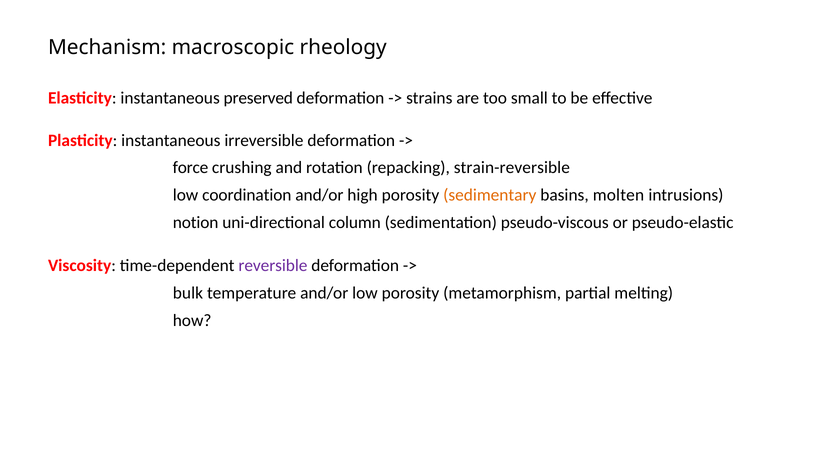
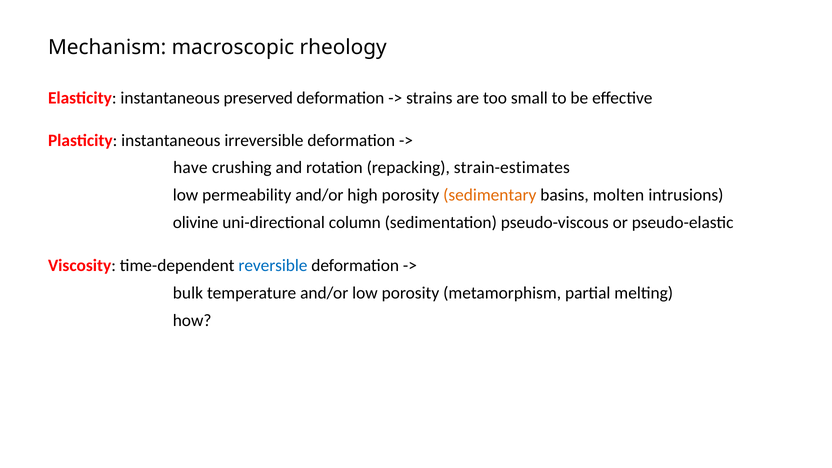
force: force -> have (190, 168)
strain-reversible: strain-reversible -> strain-estimates (512, 168)
coordination: coordination -> permeability (247, 195)
notion: notion -> olivine (196, 223)
reversible colour: purple -> blue (273, 266)
